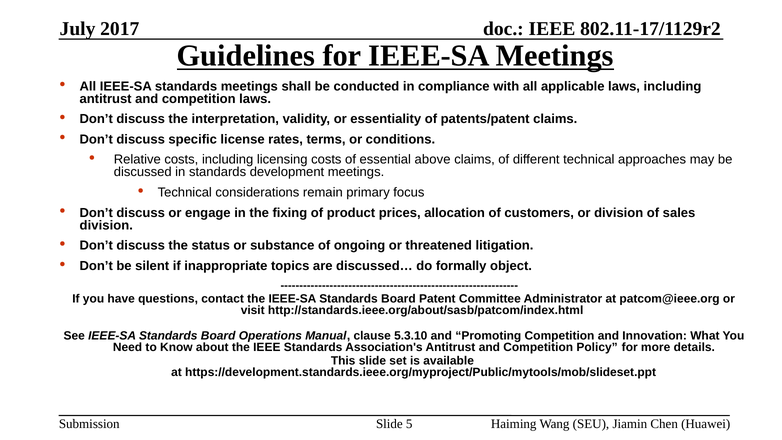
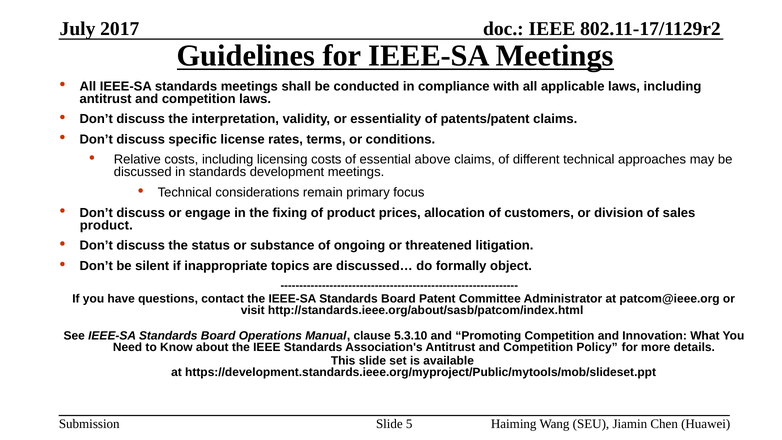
division: division -> product (106, 225)
